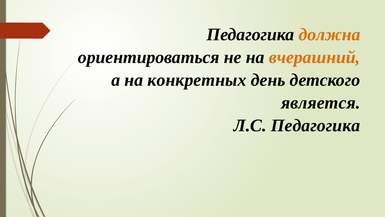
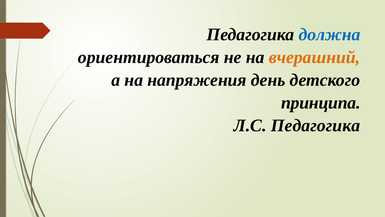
должна colour: orange -> blue (329, 34)
конкретных: конкретных -> напряжения (197, 80)
является: является -> принципа (321, 103)
